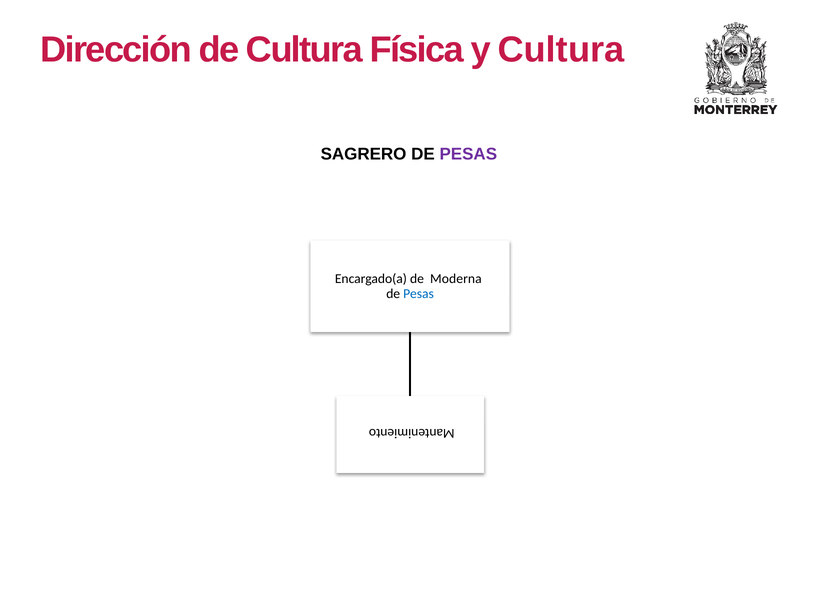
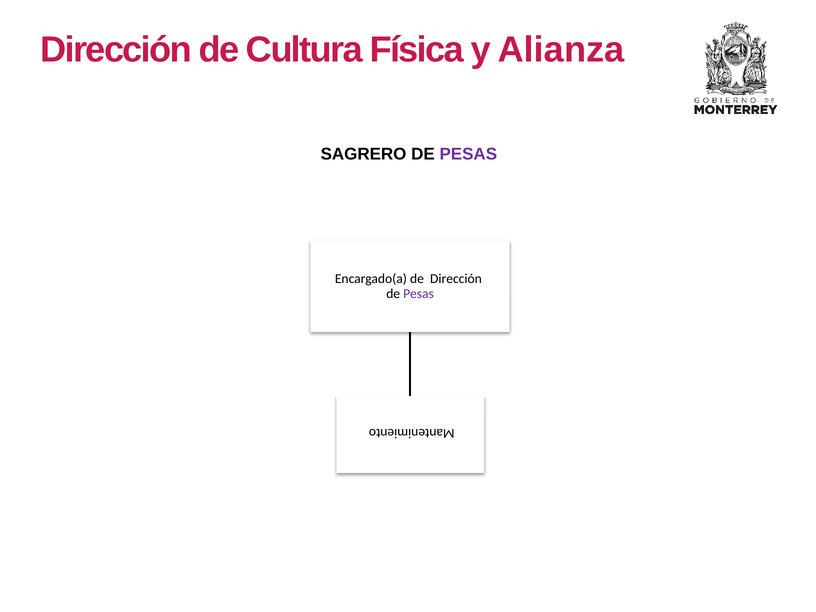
y Cultura: Cultura -> Alianza (561, 50)
de Moderna: Moderna -> Dirección (456, 279)
Pesas colour: blue -> purple (419, 294)
